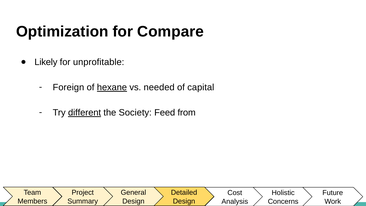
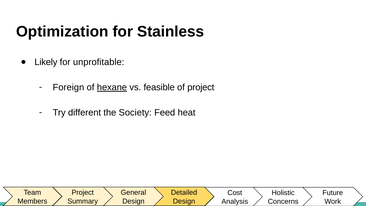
Compare: Compare -> Stainless (171, 32)
needed: needed -> feasible (159, 87)
of capital: capital -> project (201, 87)
different underline: present -> none (85, 113)
from: from -> heat (187, 113)
